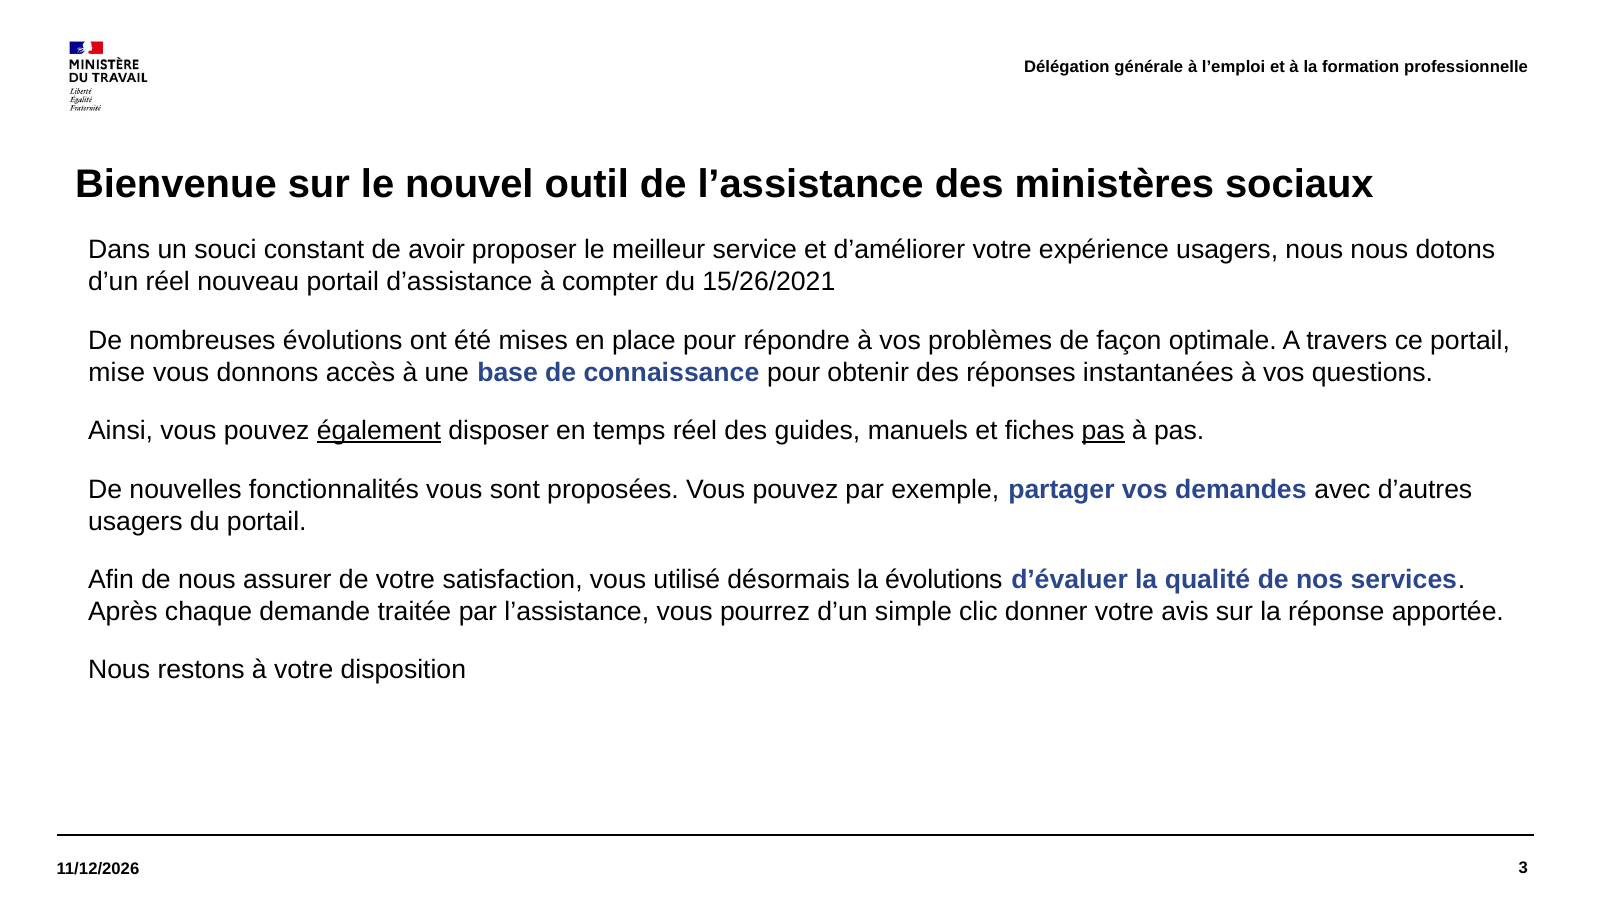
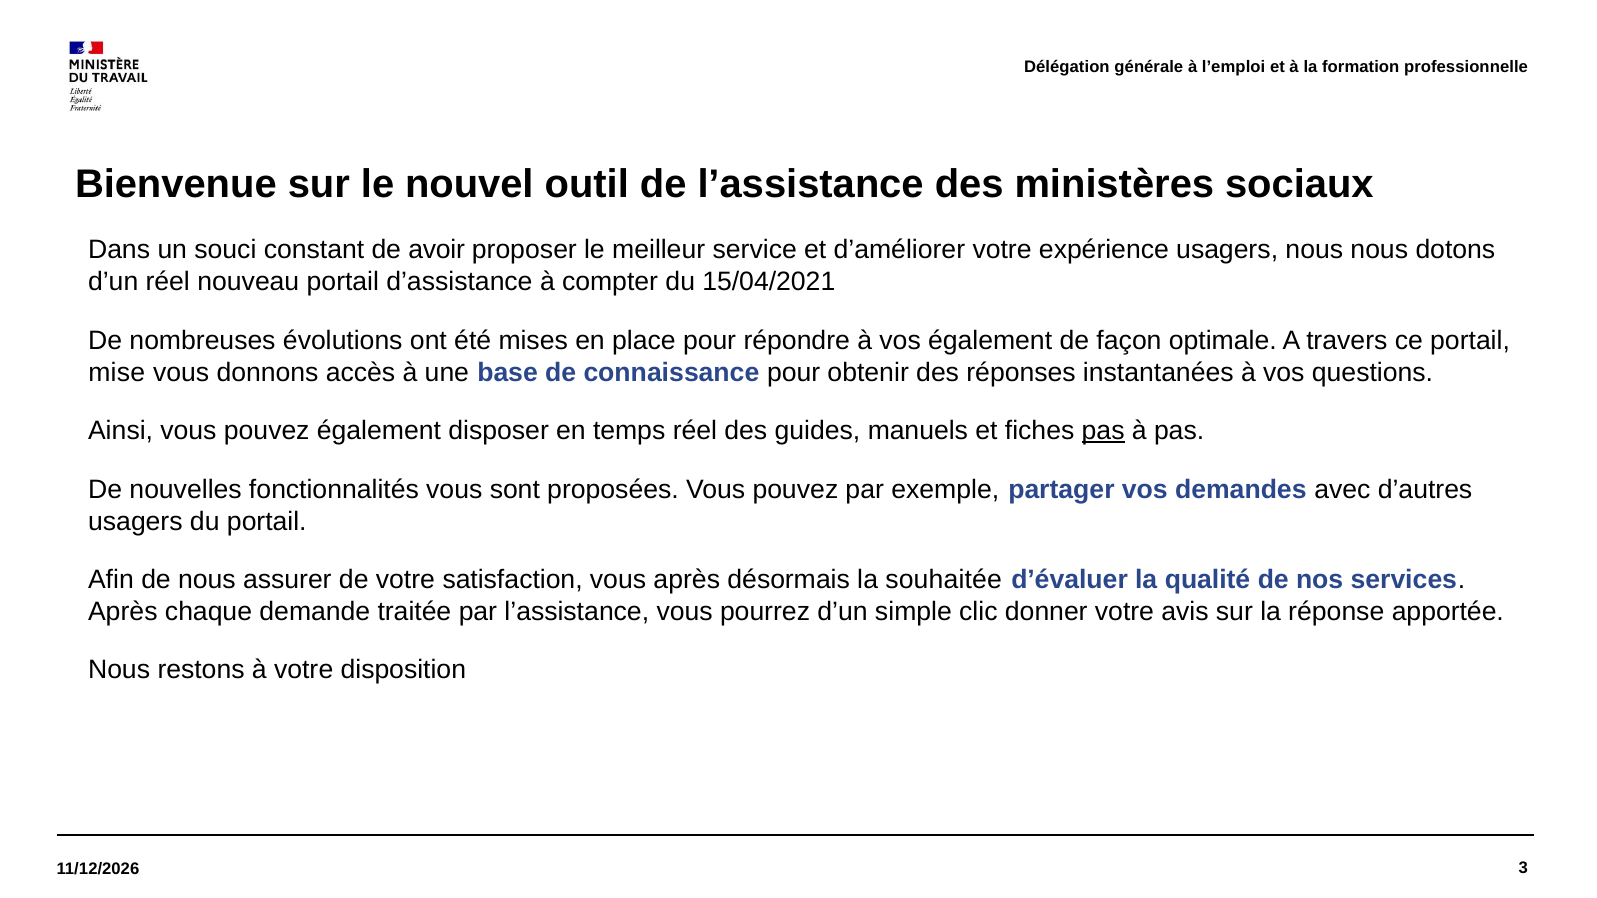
15/26/2021: 15/26/2021 -> 15/04/2021 (769, 282)
vos problèmes: problèmes -> également (990, 340)
également underline: present -> none (379, 431)
vous utilisé: utilisé -> après (687, 580)
la évolutions: évolutions -> souhaitée (944, 580)
